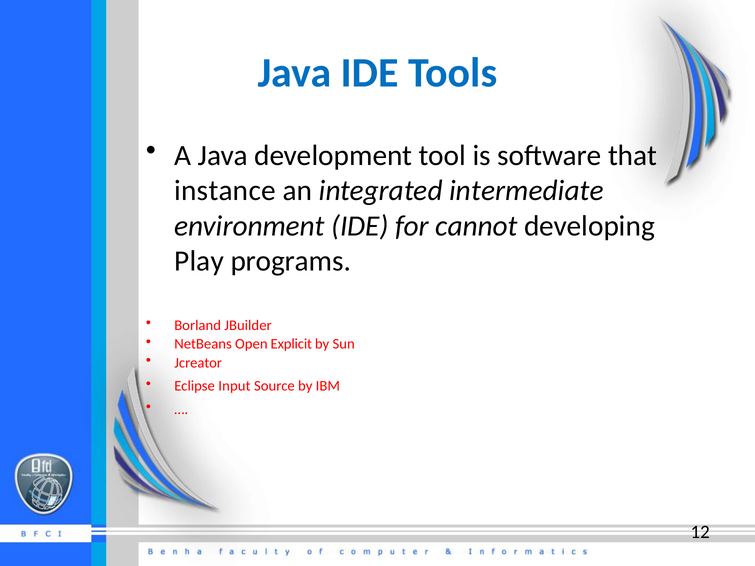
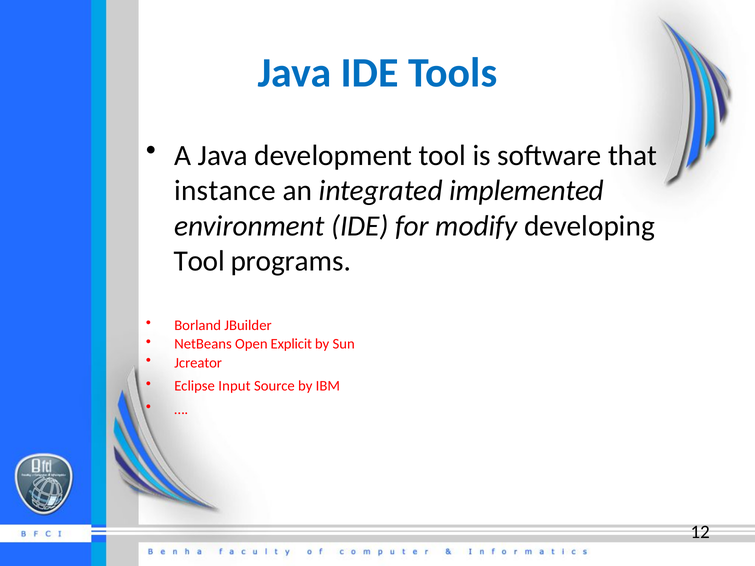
intermediate: intermediate -> implemented (527, 191)
cannot: cannot -> modify (476, 226)
Play: Play -> Tool (199, 261)
